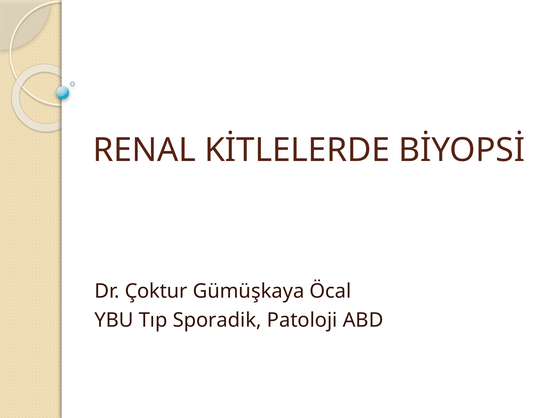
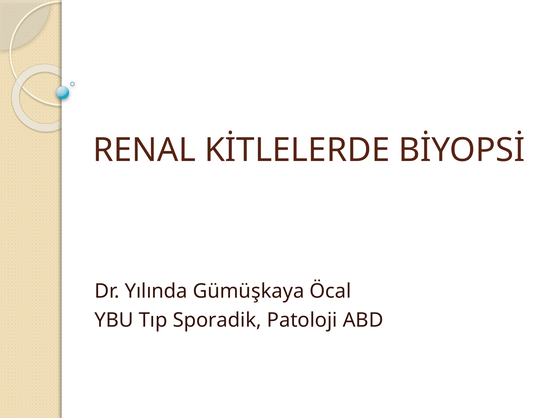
Çoktur: Çoktur -> Yılında (156, 291)
